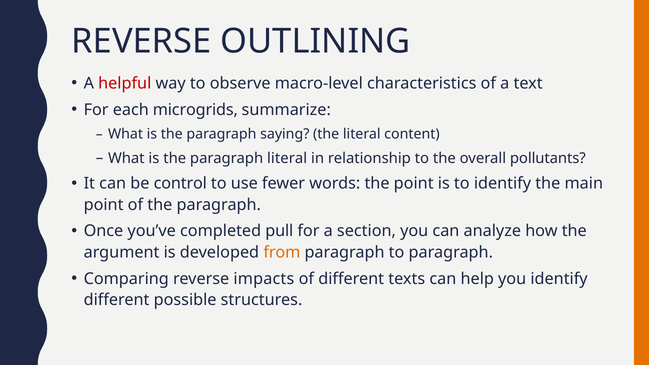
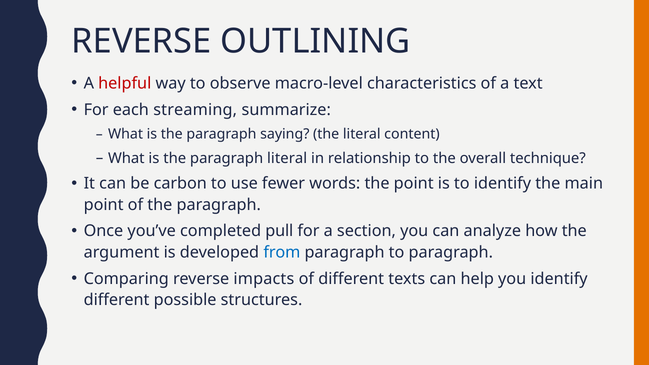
microgrids: microgrids -> streaming (195, 110)
pollutants: pollutants -> technique (548, 158)
control: control -> carbon (180, 184)
from colour: orange -> blue (282, 253)
